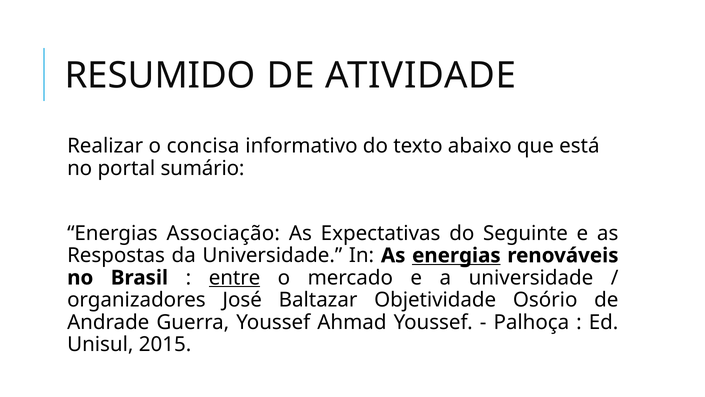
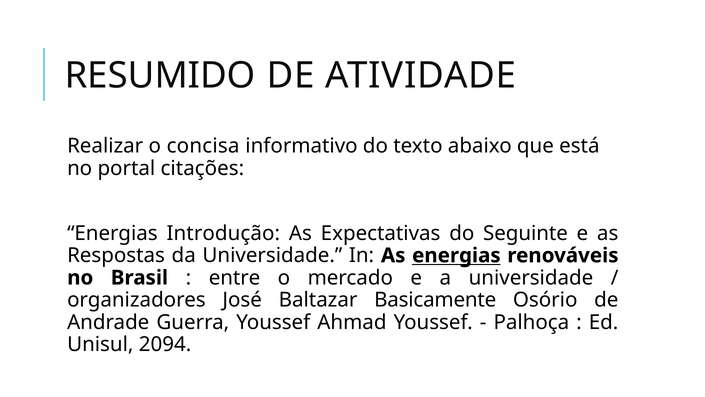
sumário: sumário -> citações (202, 168)
Associação: Associação -> Introdução (223, 233)
entre underline: present -> none (235, 277)
Objetividade: Objetividade -> Basicamente (435, 300)
2015: 2015 -> 2094 (165, 344)
